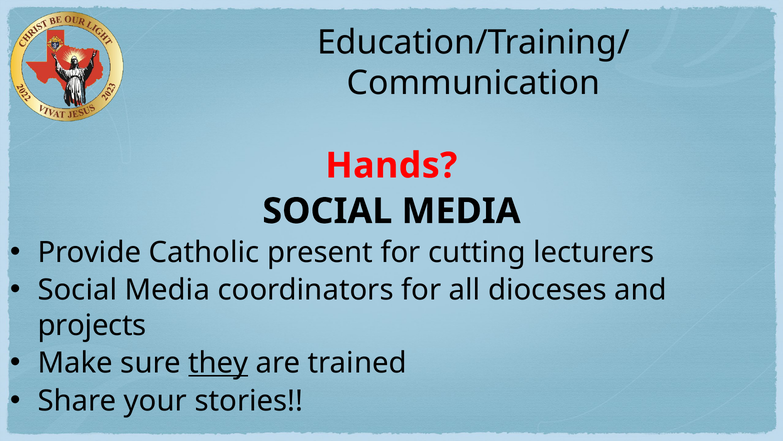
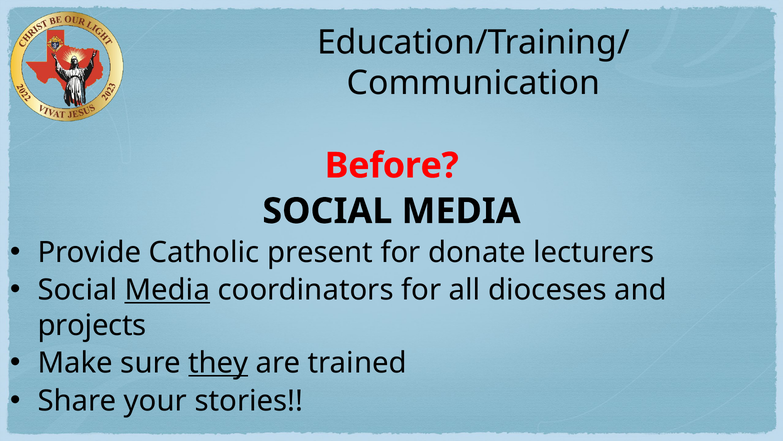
Hands: Hands -> Before (392, 165)
cutting: cutting -> donate (477, 252)
Media underline: none -> present (167, 290)
